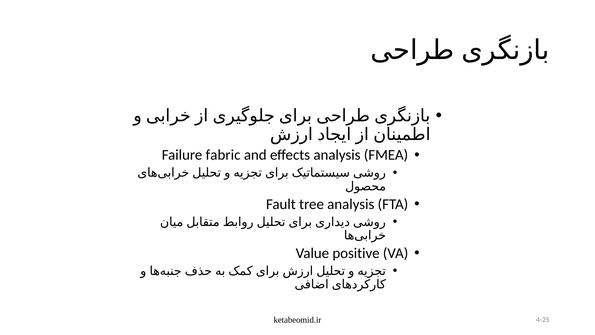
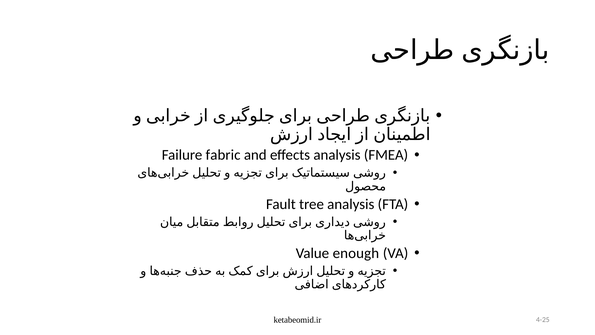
positive: positive -> enough (356, 253)
